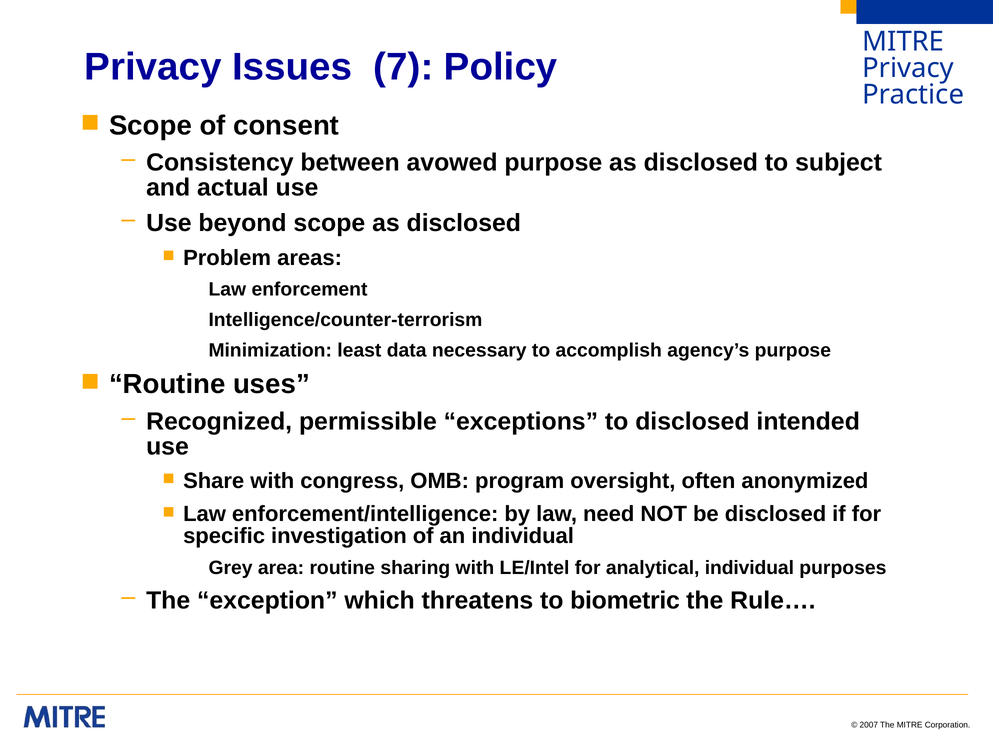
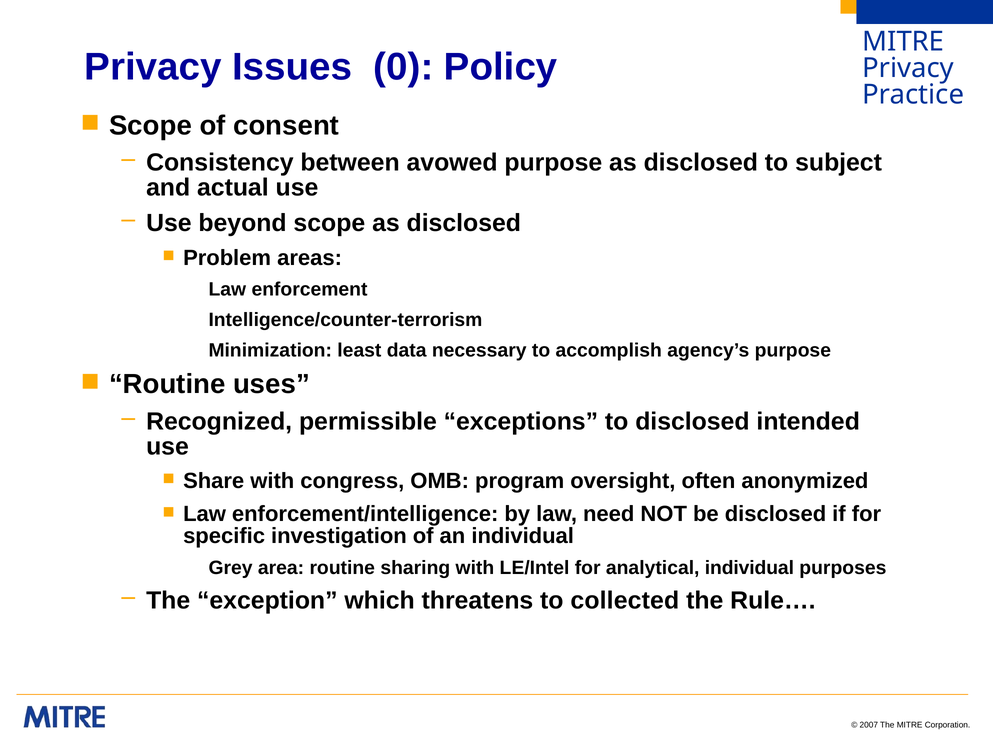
7: 7 -> 0 (403, 67)
biometric: biometric -> collected (625, 601)
